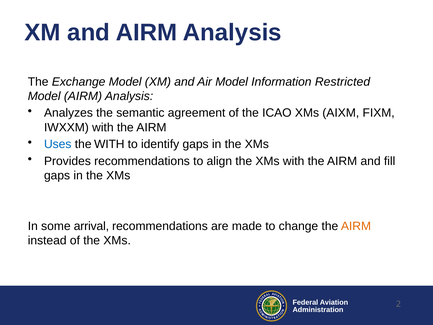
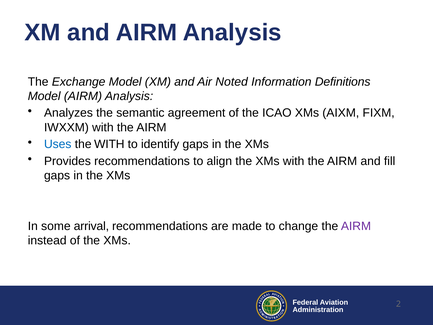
Air Model: Model -> Noted (232, 82)
Restricted: Restricted -> Definitions (343, 82)
AIRM colour: orange -> purple (356, 226)
